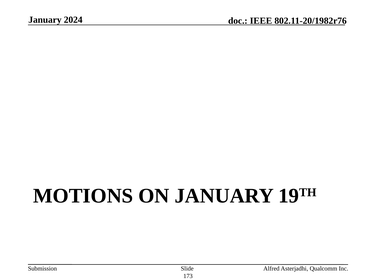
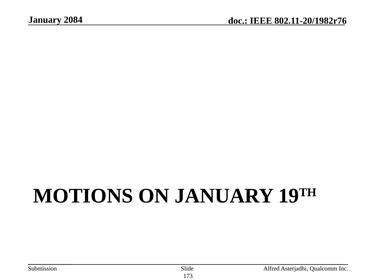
2024: 2024 -> 2084 (73, 20)
